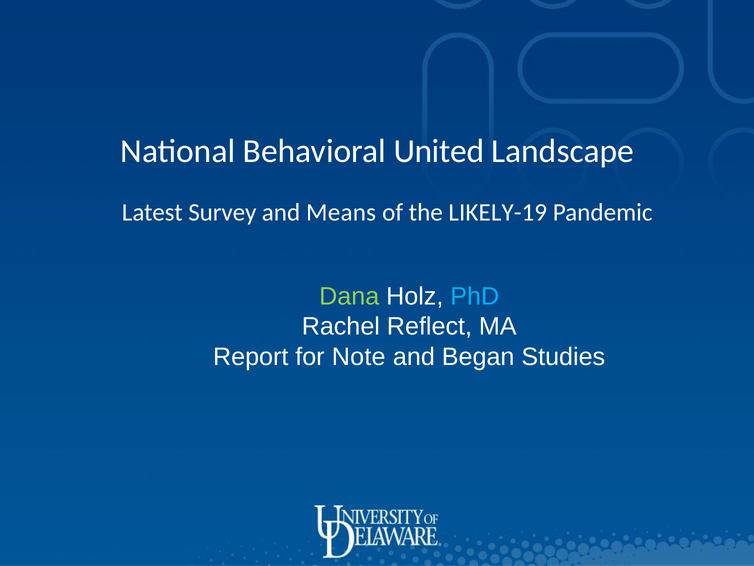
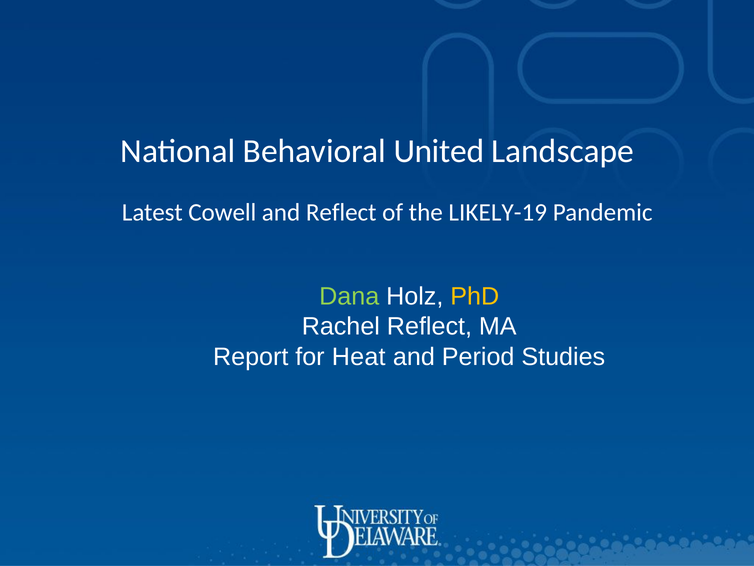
Survey: Survey -> Cowell (222, 212)
and Means: Means -> Reflect (341, 212)
PhD colour: light blue -> yellow (475, 296)
Note: Note -> Heat (359, 356)
Began: Began -> Period (478, 356)
